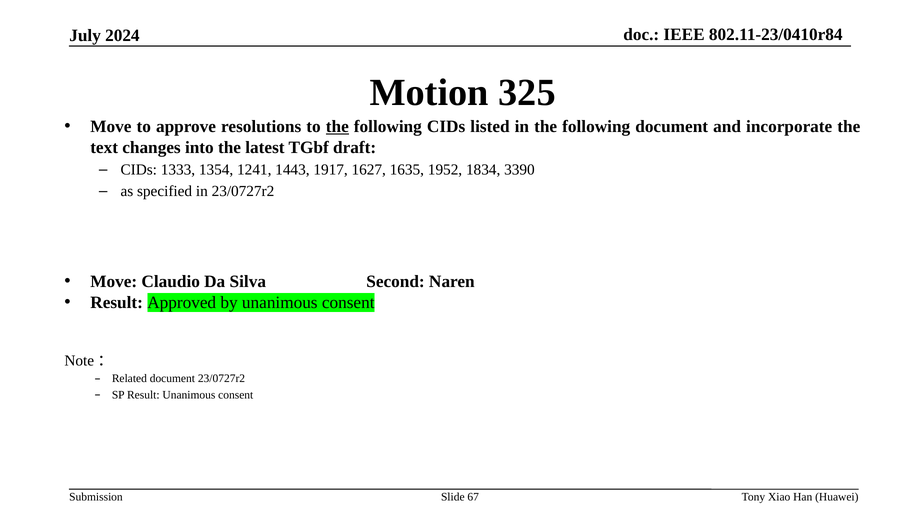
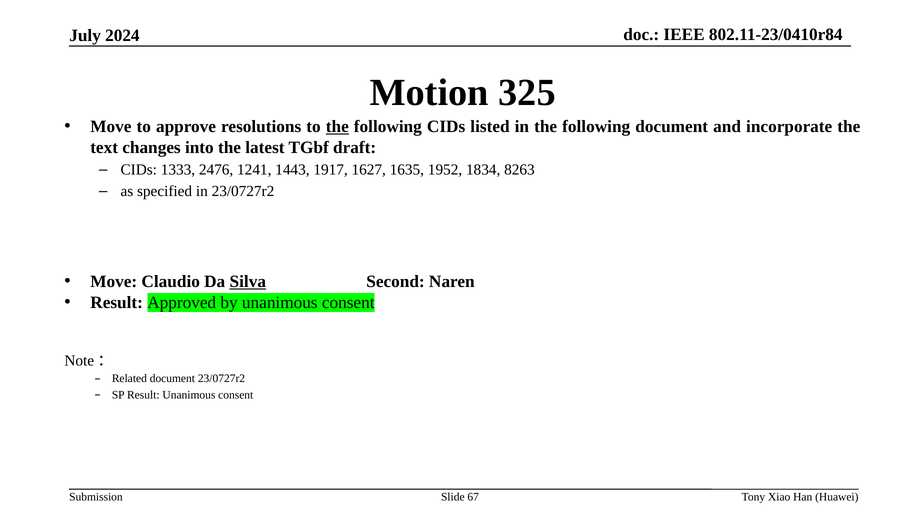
1354: 1354 -> 2476 (216, 170)
3390: 3390 -> 8263 (519, 170)
Silva underline: none -> present (248, 281)
